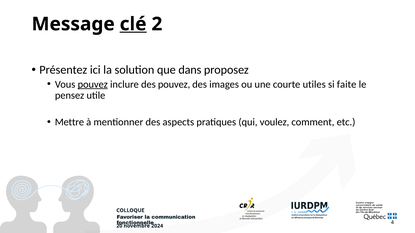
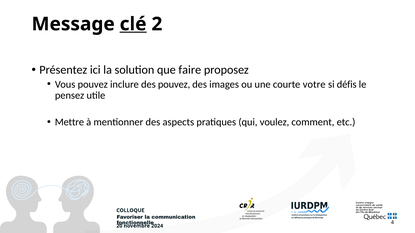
dans: dans -> faire (190, 70)
pouvez underline: present -> none (93, 84)
utiles: utiles -> votre (314, 84)
faite: faite -> défis (347, 84)
